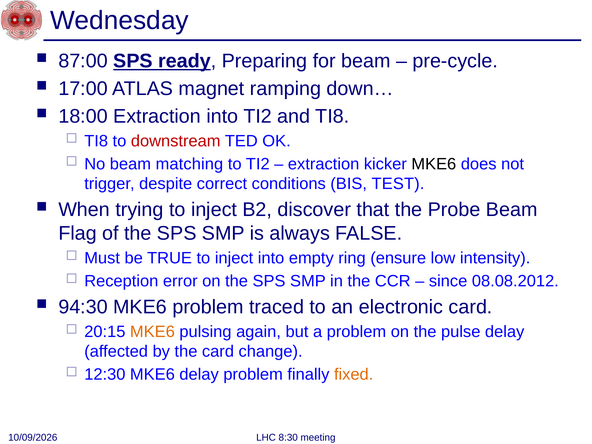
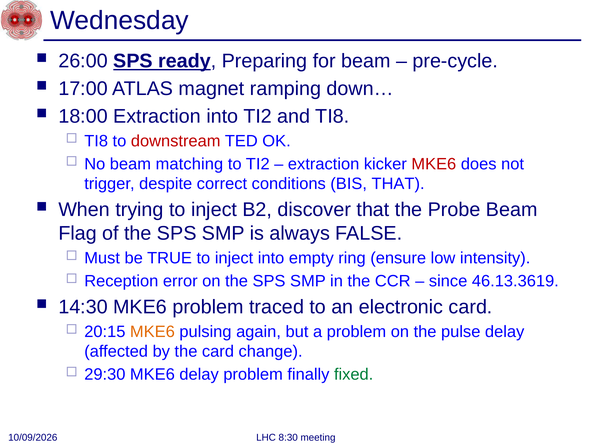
87:00: 87:00 -> 26:00 (83, 61)
MKE6 colour: black -> red (434, 164)
BIS TEST: TEST -> THAT (398, 184)
08.08.2012: 08.08.2012 -> 46.13.3619 (515, 281)
94:30: 94:30 -> 14:30 (83, 307)
12:30: 12:30 -> 29:30 (105, 375)
fixed colour: orange -> green (354, 375)
